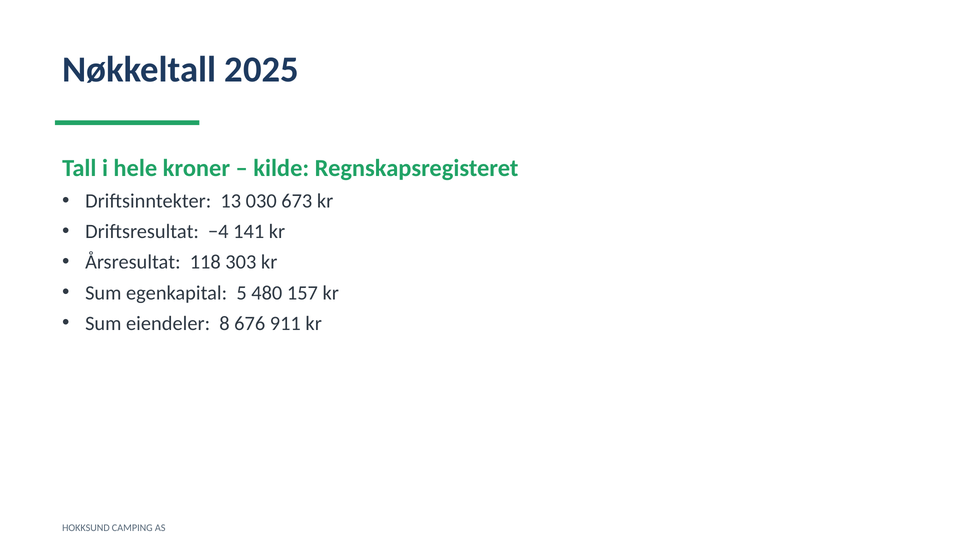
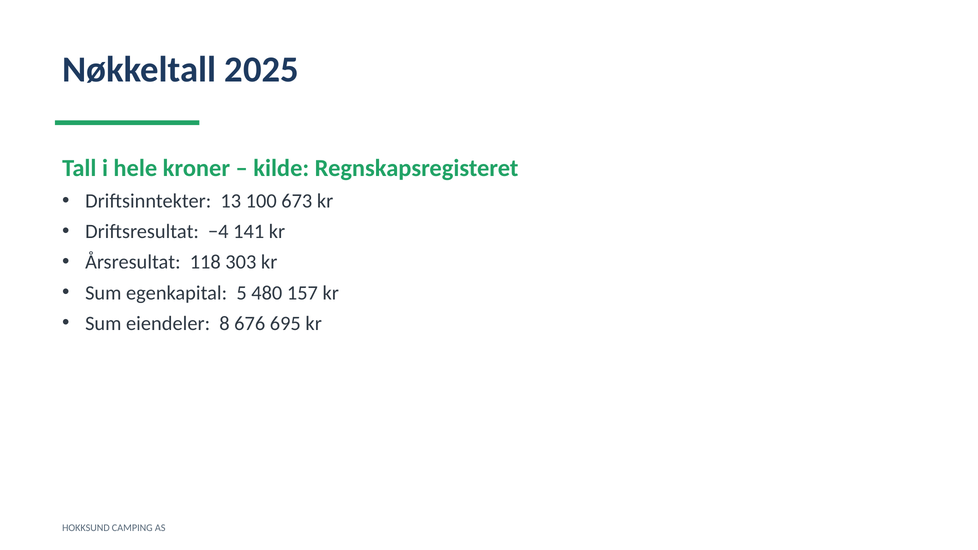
030: 030 -> 100 (261, 201)
911: 911 -> 695 (285, 323)
